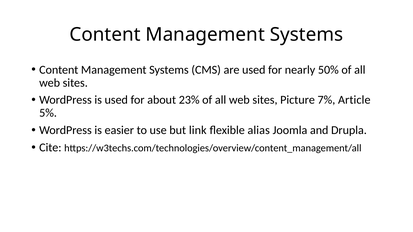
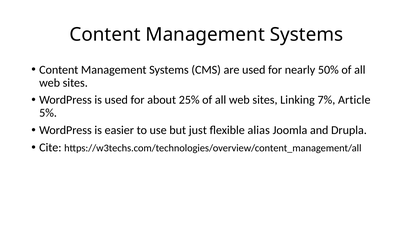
23%: 23% -> 25% (189, 100)
Picture: Picture -> Linking (298, 100)
link: link -> just (198, 130)
